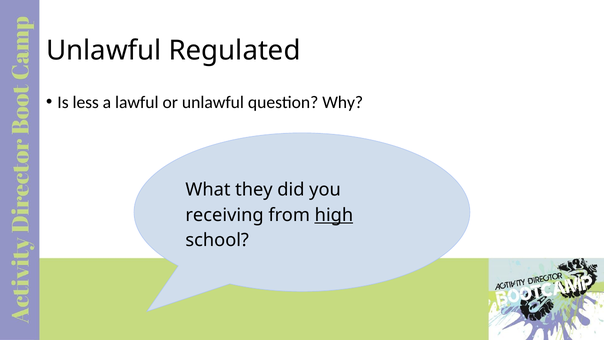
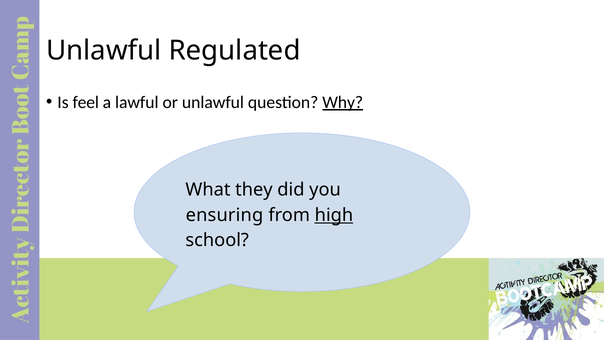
less: less -> feel (86, 102)
Why underline: none -> present (343, 102)
receiving: receiving -> ensuring (224, 215)
